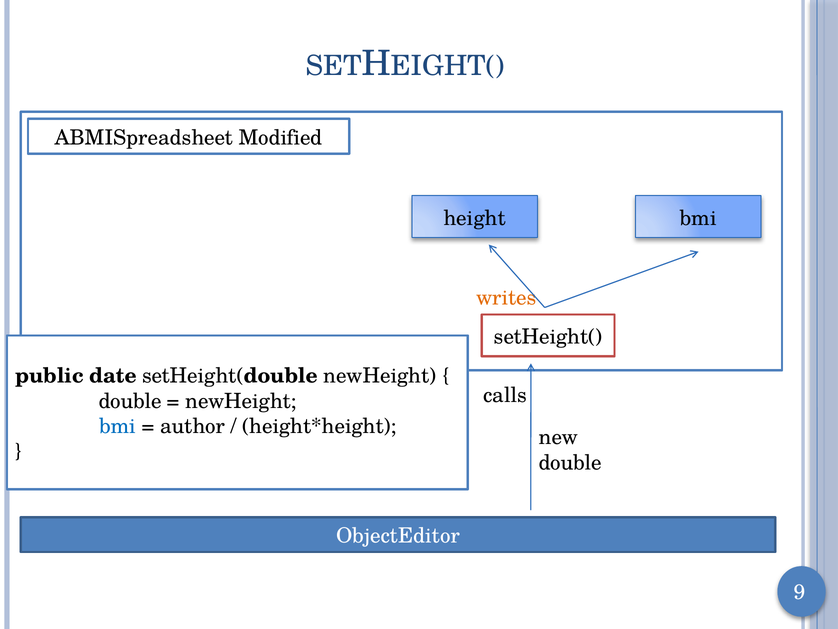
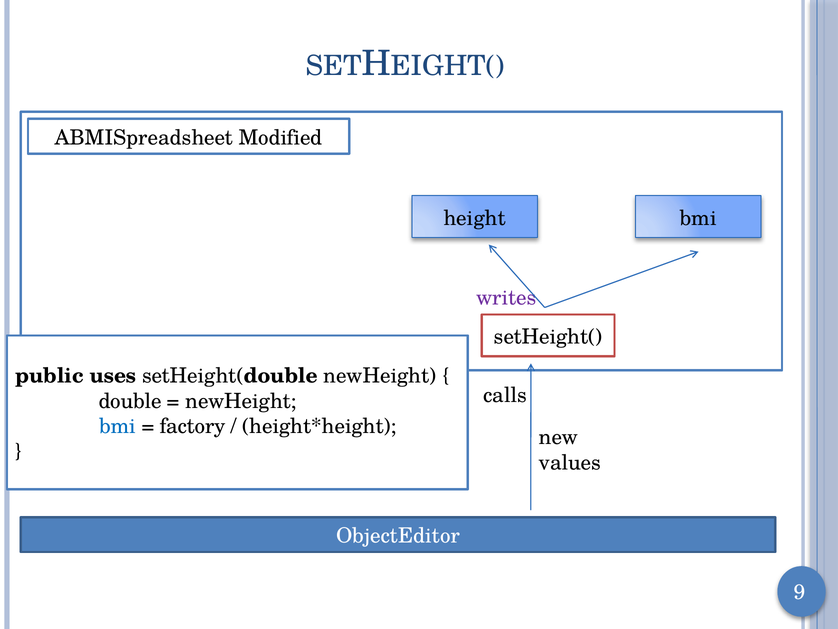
writes colour: orange -> purple (506, 297)
date: date -> uses (113, 376)
author: author -> factory (193, 426)
double: double -> values (570, 462)
